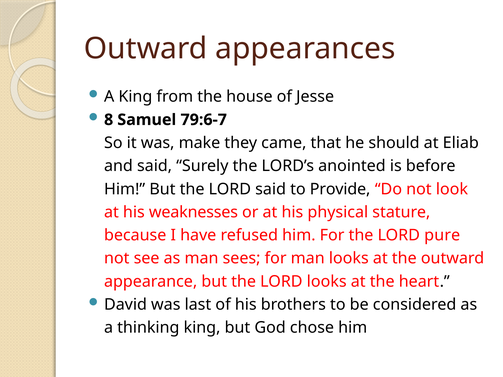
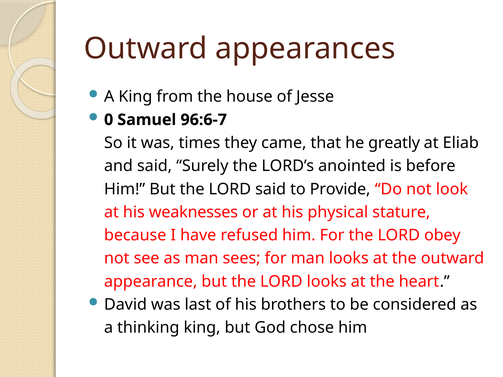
8: 8 -> 0 (109, 120)
79:6-7: 79:6-7 -> 96:6-7 (204, 120)
make: make -> times (199, 143)
should: should -> greatly (394, 143)
pure: pure -> obey (442, 235)
